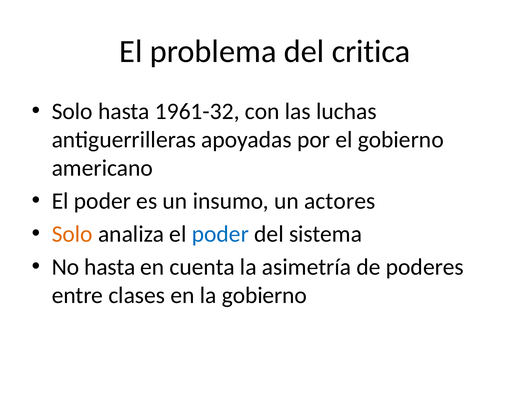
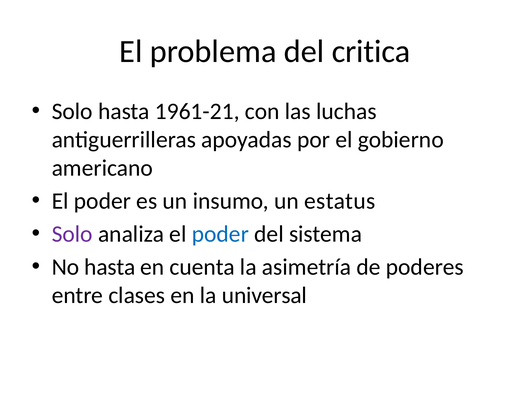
1961-32: 1961-32 -> 1961-21 (197, 111)
actores: actores -> estatus (340, 201)
Solo colour: orange -> purple (72, 234)
la gobierno: gobierno -> universal (264, 295)
